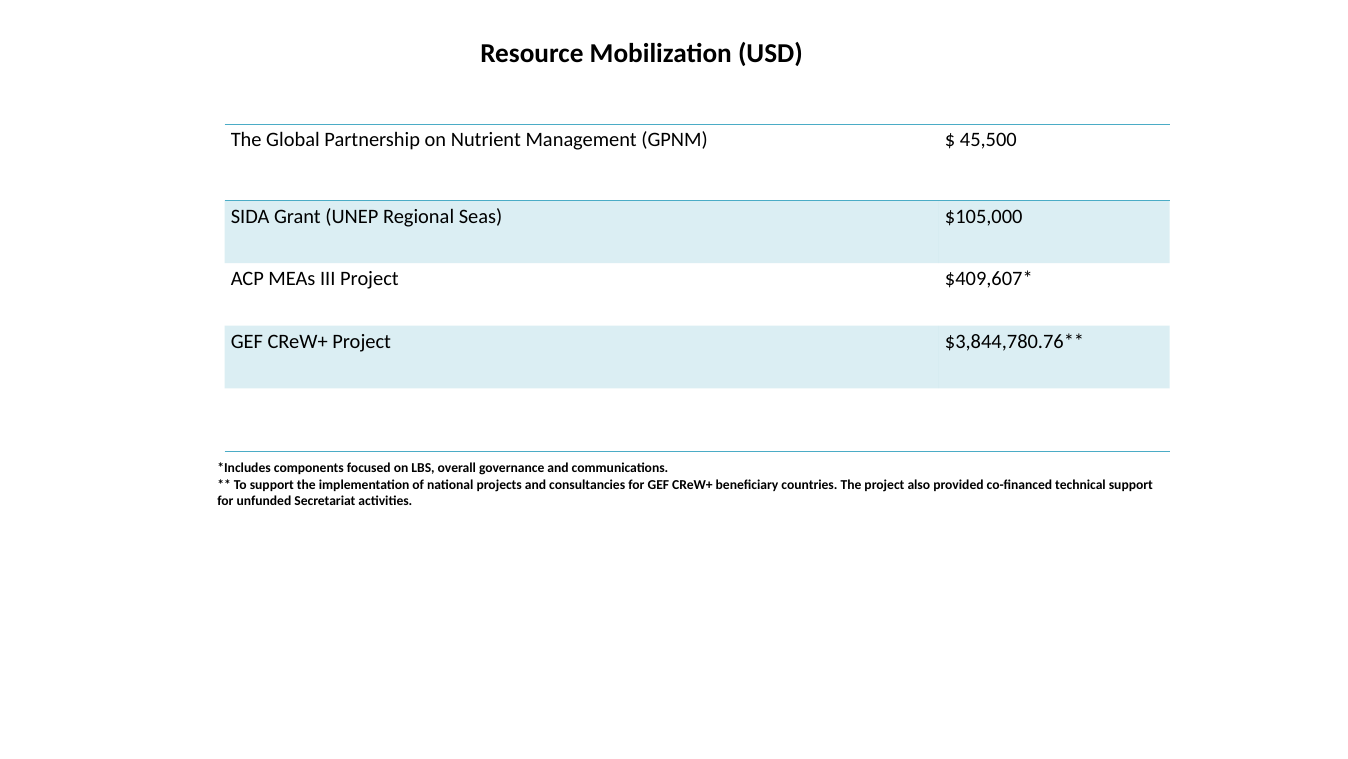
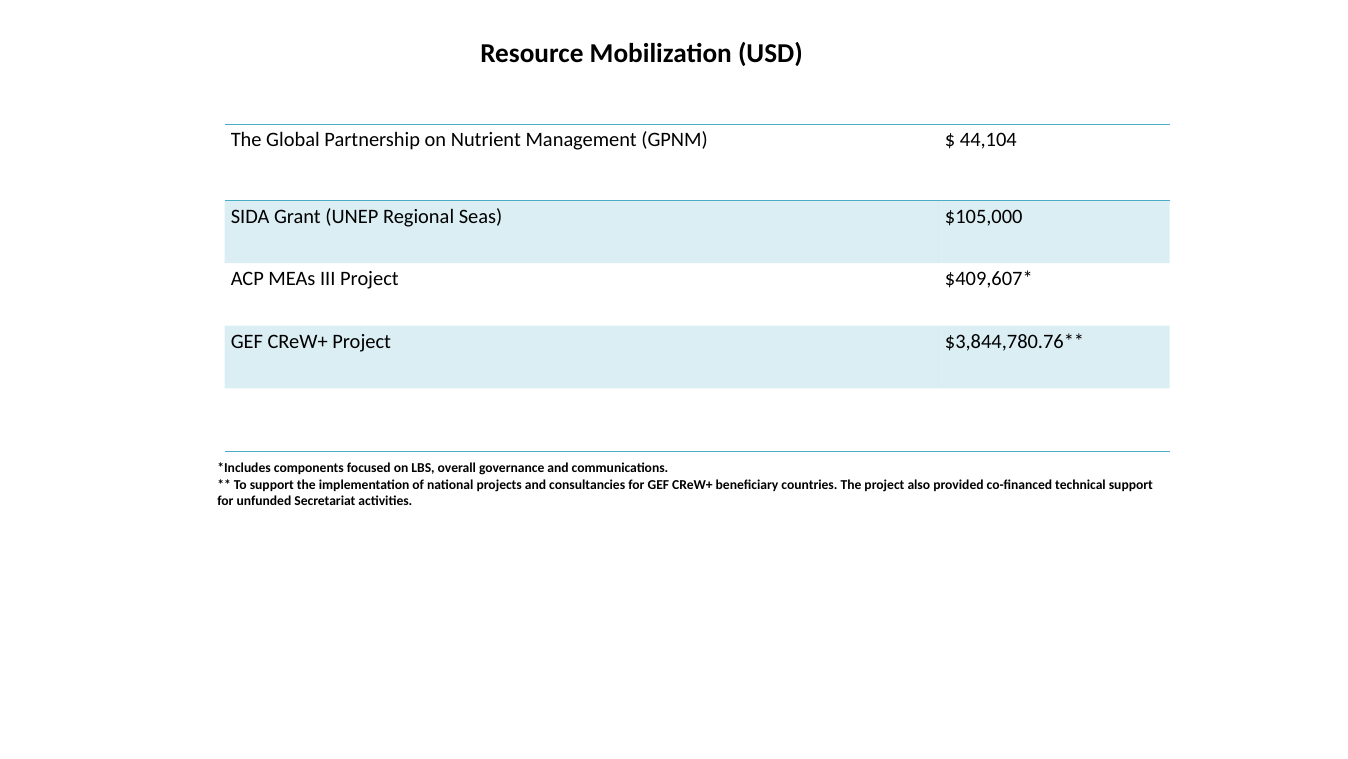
45,500: 45,500 -> 44,104 (988, 140)
